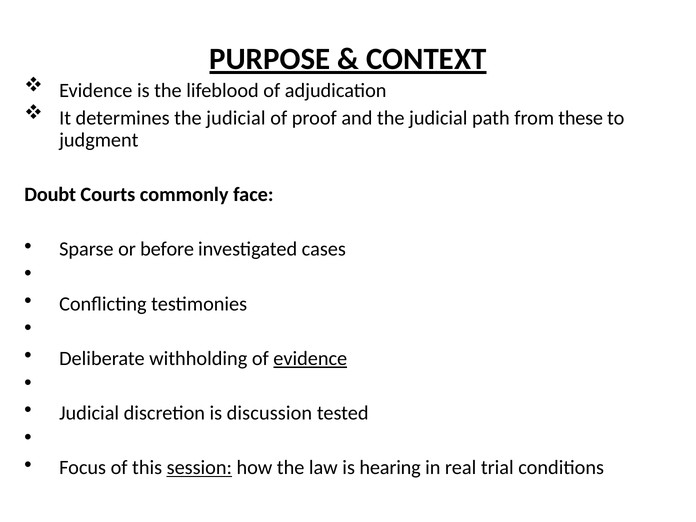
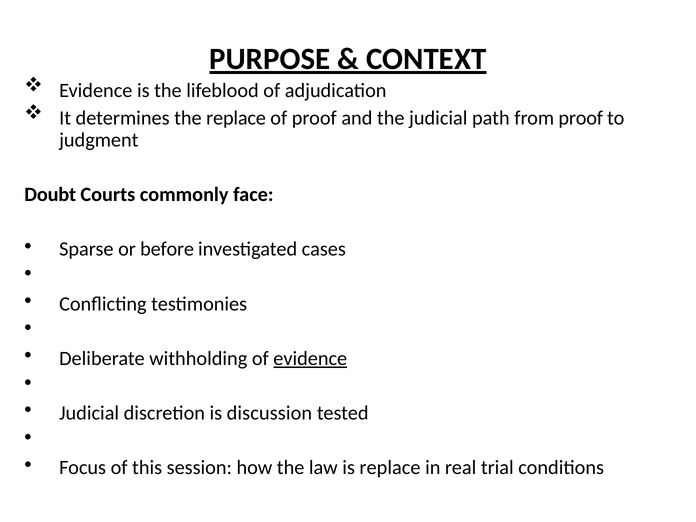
determines the judicial: judicial -> replace (236, 118)
from these: these -> proof (581, 118)
session underline: present -> none (199, 468)
is hearing: hearing -> replace (390, 468)
